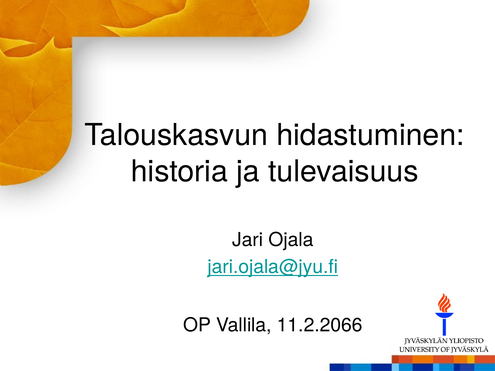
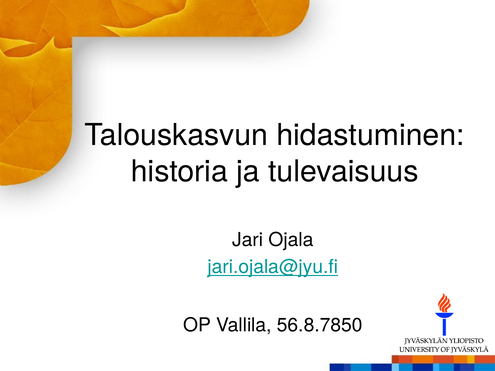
11.2.2066: 11.2.2066 -> 56.8.7850 (320, 325)
